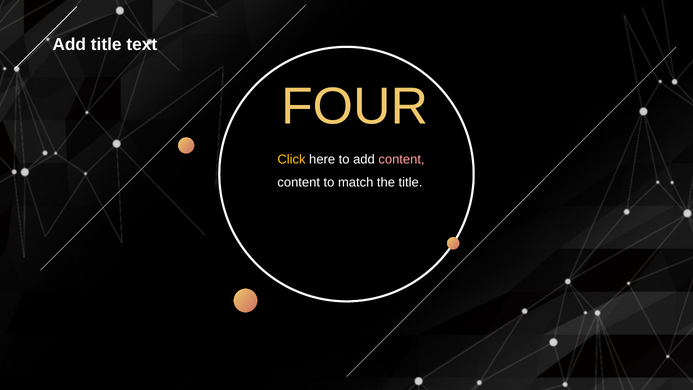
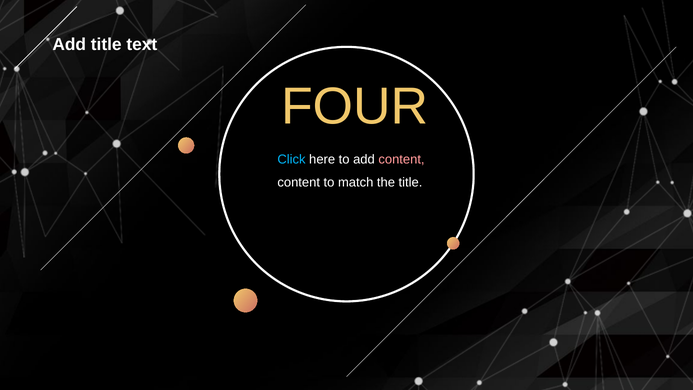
Click colour: yellow -> light blue (291, 159)
